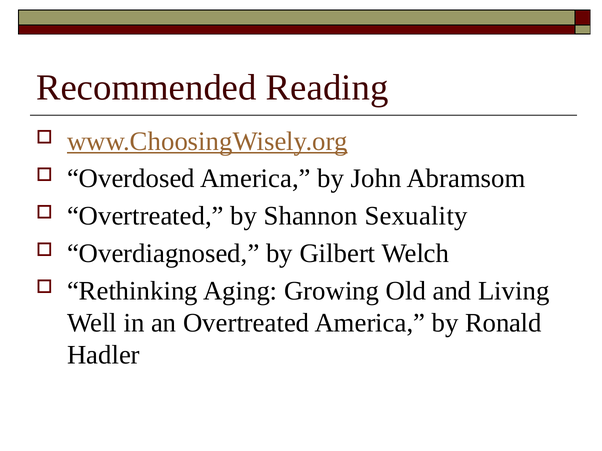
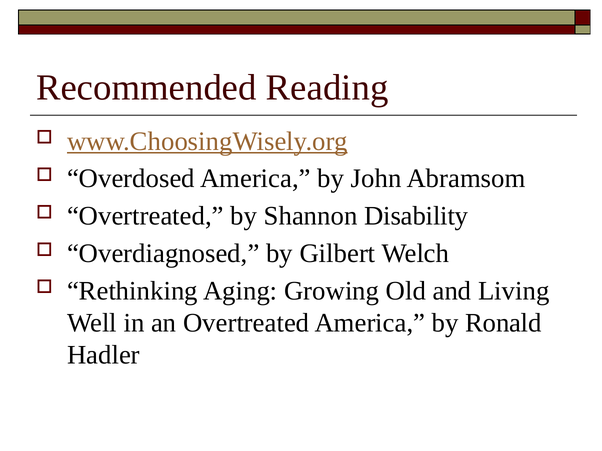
Sexuality: Sexuality -> Disability (416, 216)
